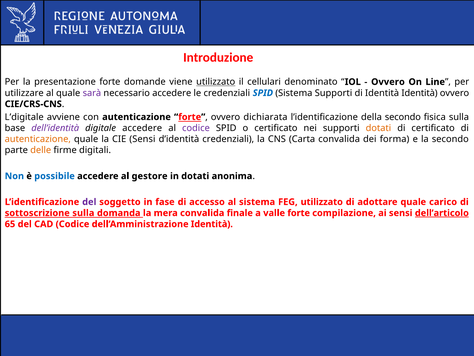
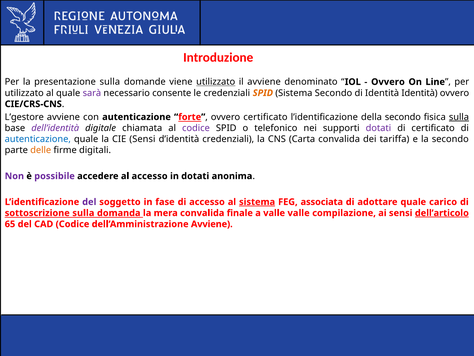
presentazione forte: forte -> sulla (110, 82)
il cellulari: cellulari -> avviene (264, 82)
utilizzare: utilizzare -> utilizzato (24, 93)
necessario accedere: accedere -> consente (172, 93)
SPID colour: blue -> orange (263, 93)
Sistema Supporti: Supporti -> Secondo (333, 93)
L’digitale: L’digitale -> L’gestore (24, 117)
ovvero dichiarata: dichiarata -> certificato (265, 117)
sulla underline: none -> present (459, 117)
digitale accedere: accedere -> chiamata (142, 128)
o certificato: certificato -> telefonico (276, 128)
dotati colour: orange -> purple (378, 128)
autenticazione colour: orange -> blue (38, 139)
forma: forma -> tariffa (395, 139)
Non colour: blue -> purple (14, 176)
possibile colour: blue -> purple (55, 176)
al gestore: gestore -> accesso (150, 176)
sistema underline: none -> present (257, 202)
FEG utilizzato: utilizzato -> associata (322, 202)
valle forte: forte -> valle (299, 213)
dell’Amministrazione Identità: Identità -> Avviene (212, 224)
